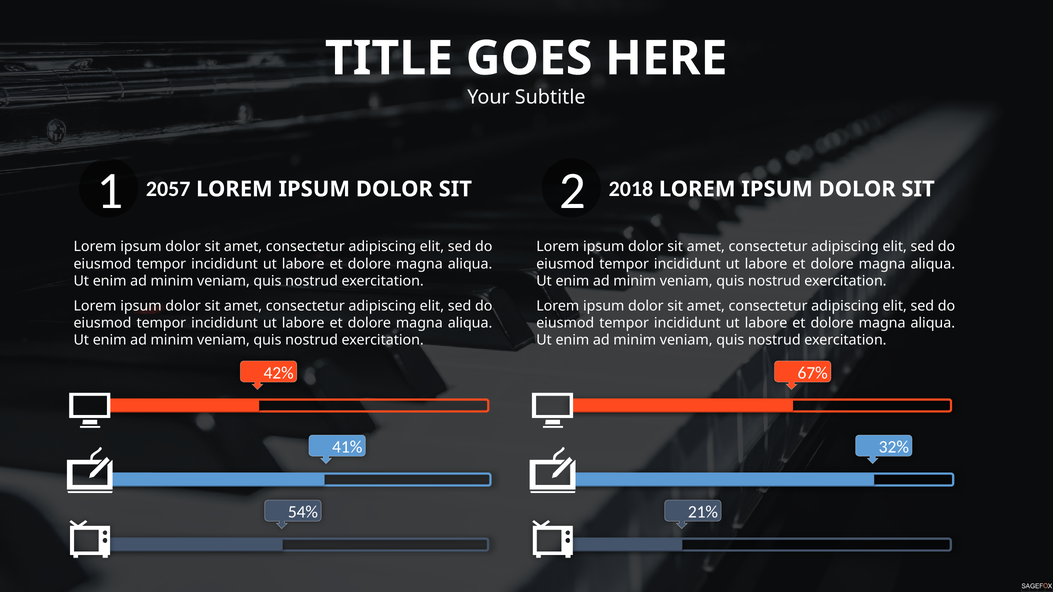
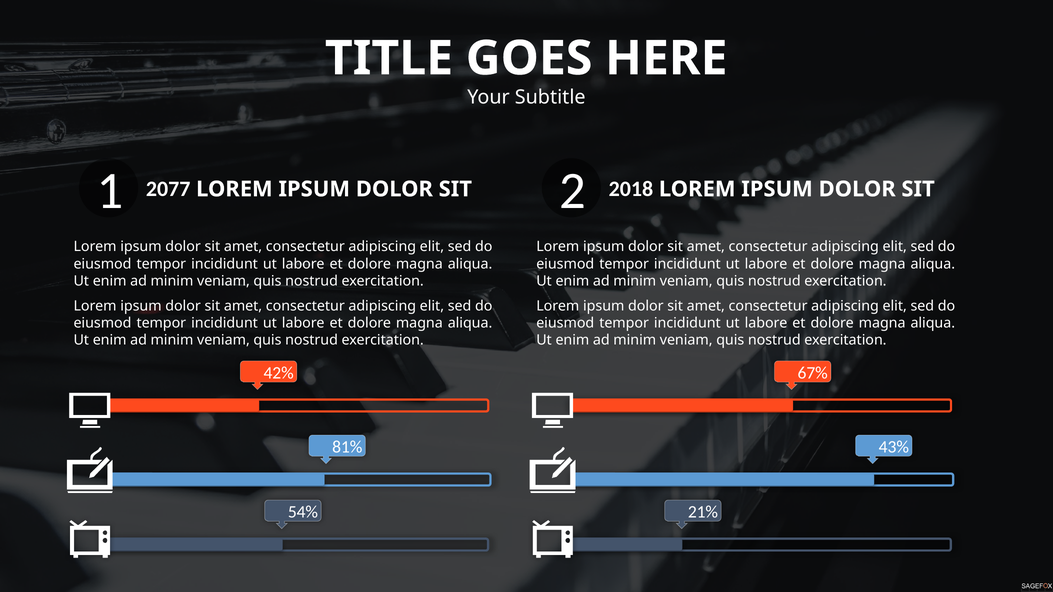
2057: 2057 -> 2077 (168, 189)
41%: 41% -> 81% (347, 447)
32%: 32% -> 43% (894, 447)
